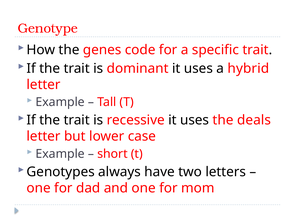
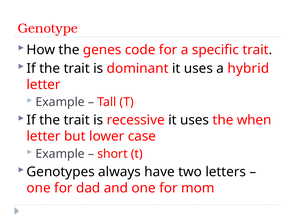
deals: deals -> when (254, 120)
